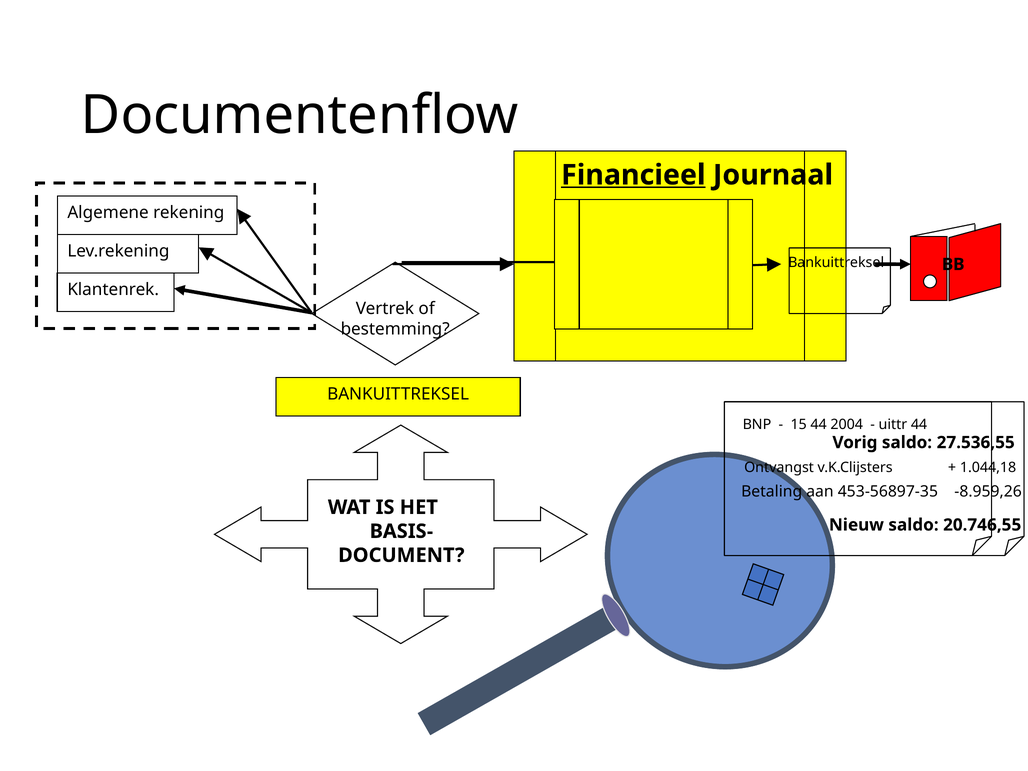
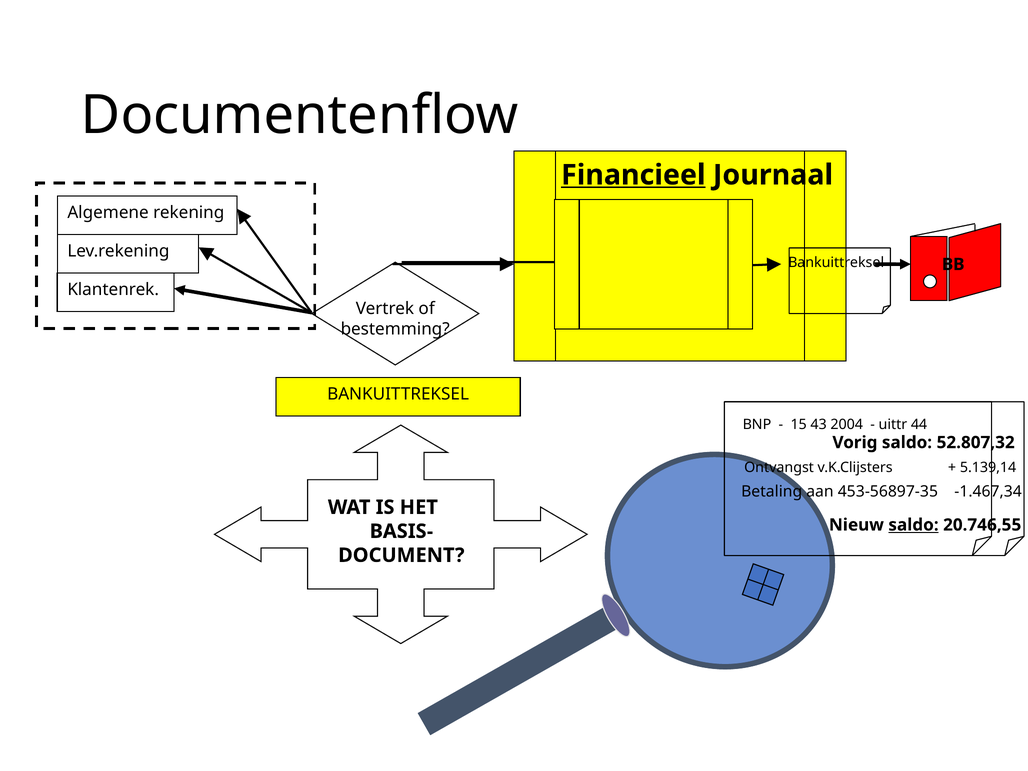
15 44: 44 -> 43 (819, 424)
27.536,55: 27.536,55 -> 52.807,32 (976, 443)
1.044,18: 1.044,18 -> 5.139,14 (988, 468)
-8.959,26: -8.959,26 -> -1.467,34 (988, 492)
saldo underline: none -> present (913, 525)
